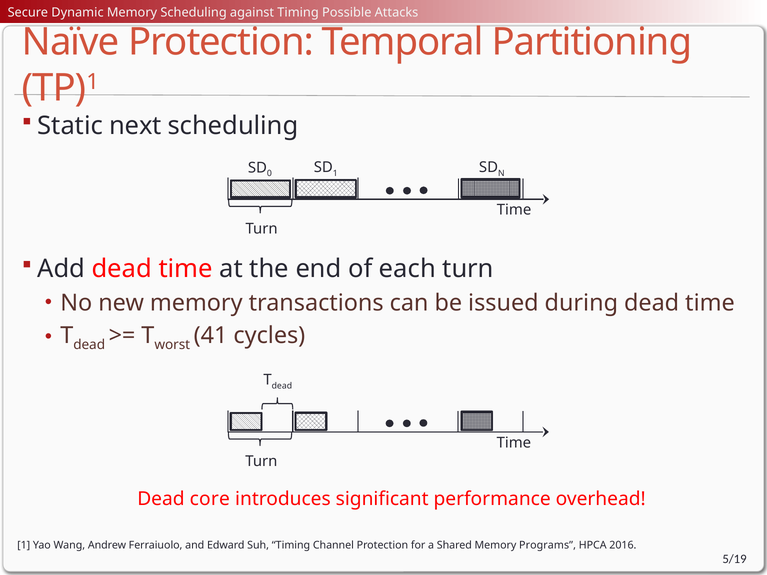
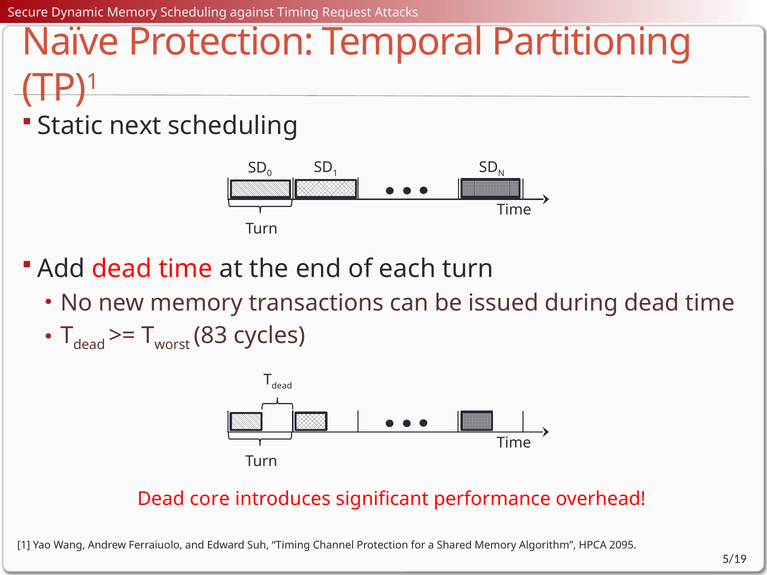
Possible: Possible -> Request (347, 12)
41: 41 -> 83 (211, 336)
Programs: Programs -> Algorithm (548, 545)
2016: 2016 -> 2095 (623, 545)
